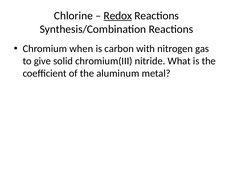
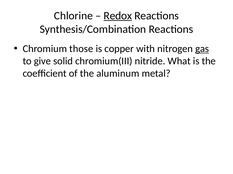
when: when -> those (81, 49)
carbon: carbon -> copper (119, 49)
gas underline: none -> present (202, 49)
